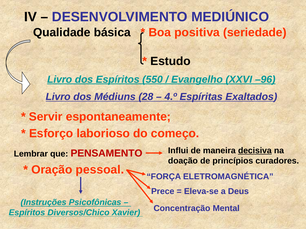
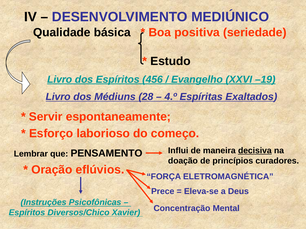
550: 550 -> 456 (153, 80)
–96: –96 -> –19 (265, 80)
PENSAMENTO colour: red -> black (106, 154)
pessoal: pessoal -> eflúvios (100, 170)
